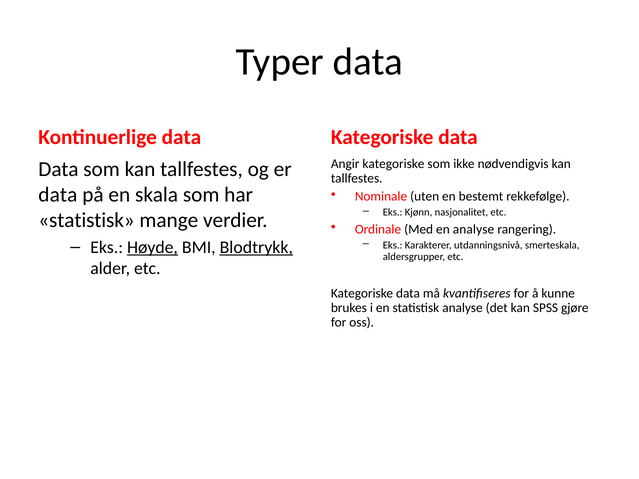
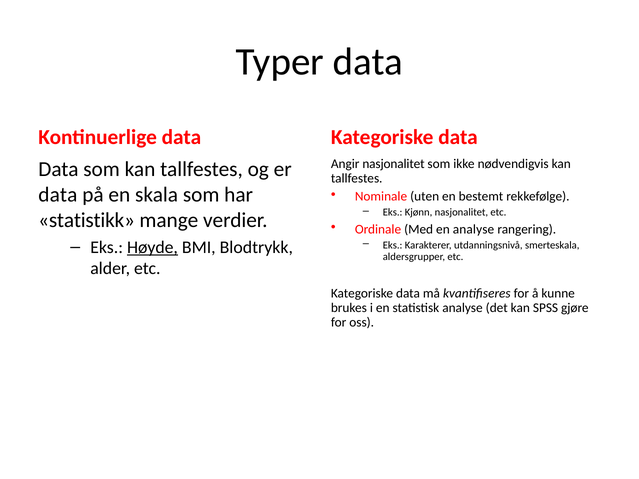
Angir kategoriske: kategoriske -> nasjonalitet (394, 164)
statistisk: statistisk -> statistikk (87, 221)
Blodtrykk underline: present -> none (256, 247)
